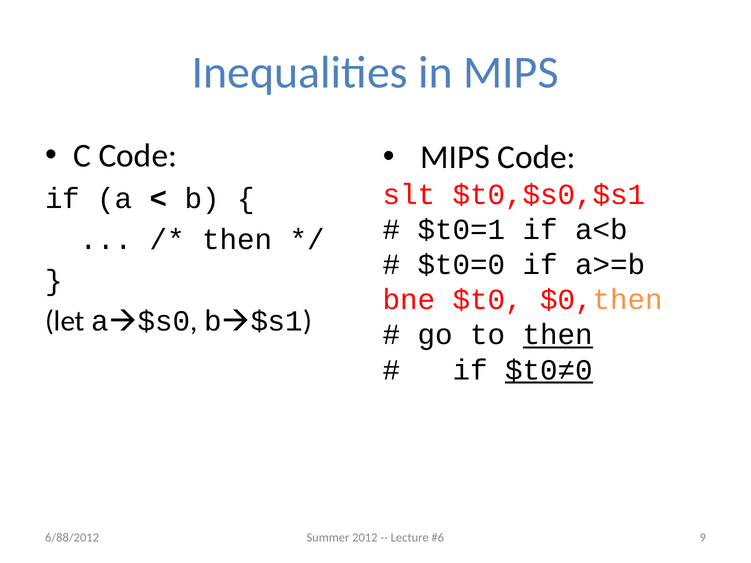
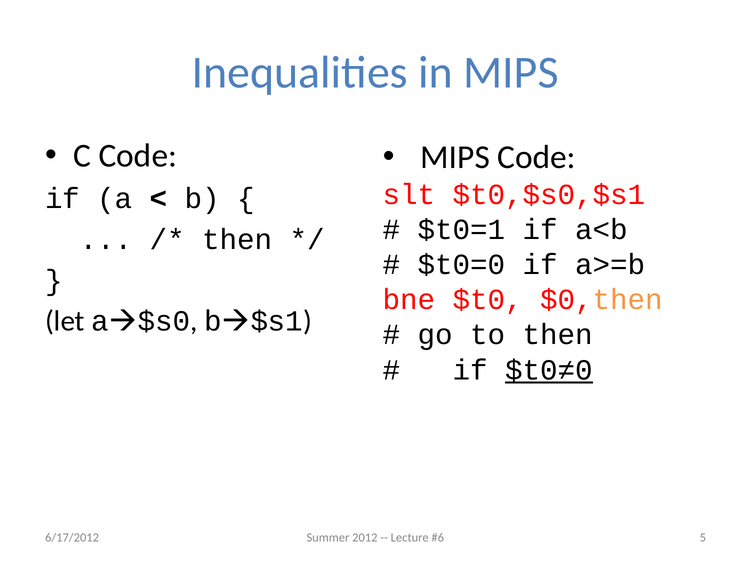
then underline: present -> none (558, 335)
9: 9 -> 5 (703, 538)
6/88/2012: 6/88/2012 -> 6/17/2012 (72, 538)
